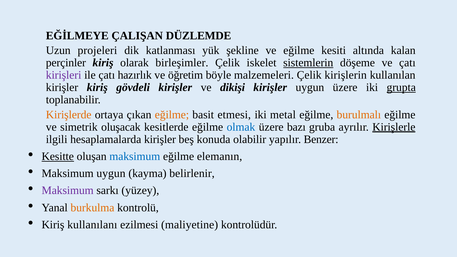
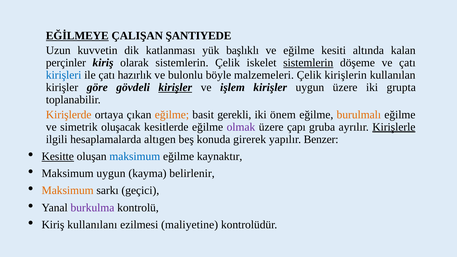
EĞİLMEYE underline: none -> present (77, 36)
DÜZLEMDE: DÜZLEMDE -> ŞANTIYEDE (199, 36)
projeleri: projeleri -> kuvvetin (97, 51)
şekline: şekline -> başlıklı (243, 51)
olarak birleşimler: birleşimler -> sistemlerin (182, 63)
kirişleri colour: purple -> blue (64, 75)
öğretim: öğretim -> bulonlu (185, 75)
kirişler kiriş: kiriş -> göre (97, 88)
kirişler underline: none -> present (175, 88)
dikişi: dikişi -> işlem (232, 88)
grupta underline: present -> none (401, 88)
etmesi: etmesi -> gerekli (234, 115)
metal: metal -> önem (283, 115)
olmak colour: blue -> purple (241, 127)
bazı: bazı -> çapı (296, 127)
hesaplamalarda kirişler: kirişler -> altıgen (160, 139)
olabilir: olabilir -> girerek (250, 139)
elemanın: elemanın -> kaynaktır (220, 156)
Maksimum colour: purple -> orange (68, 191)
yüzey: yüzey -> geçici (140, 191)
burkulma colour: orange -> purple (92, 208)
